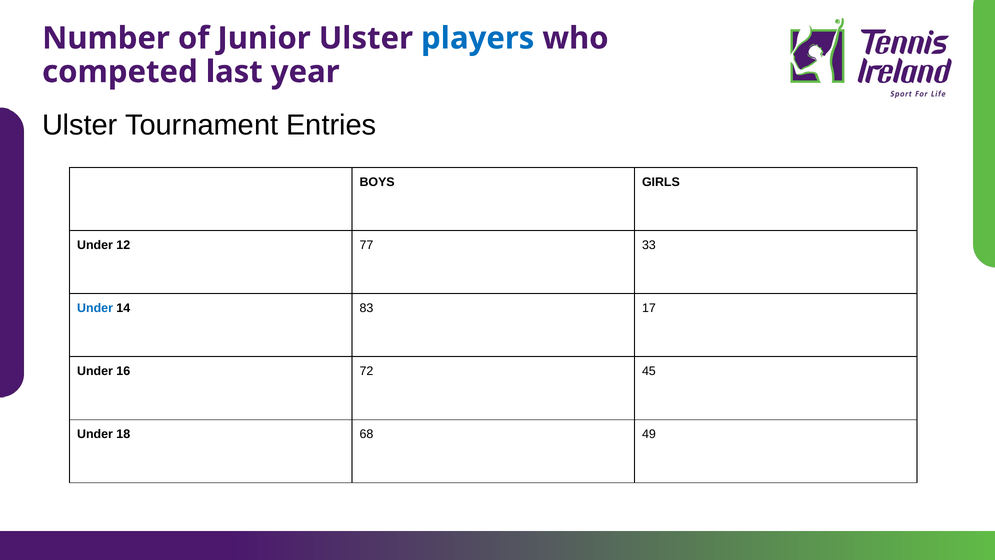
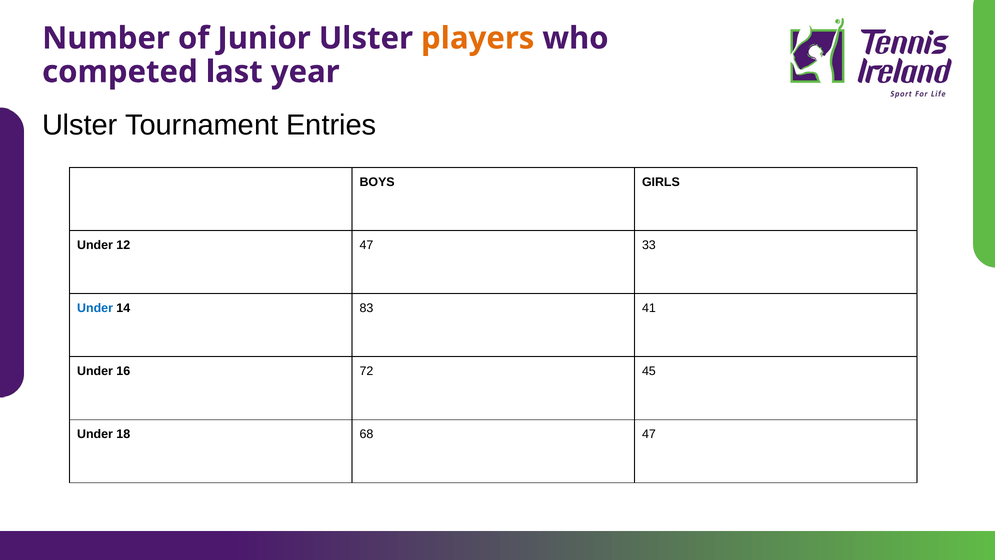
players colour: blue -> orange (478, 38)
12 77: 77 -> 47 (366, 245)
17: 17 -> 41 (649, 308)
68 49: 49 -> 47 (649, 434)
